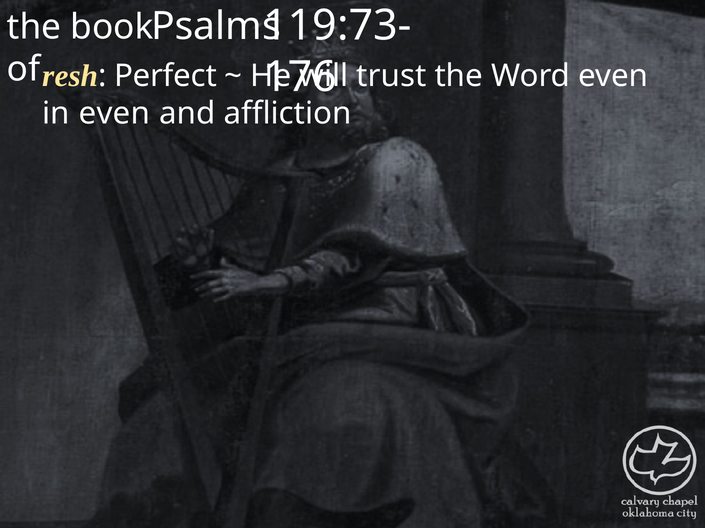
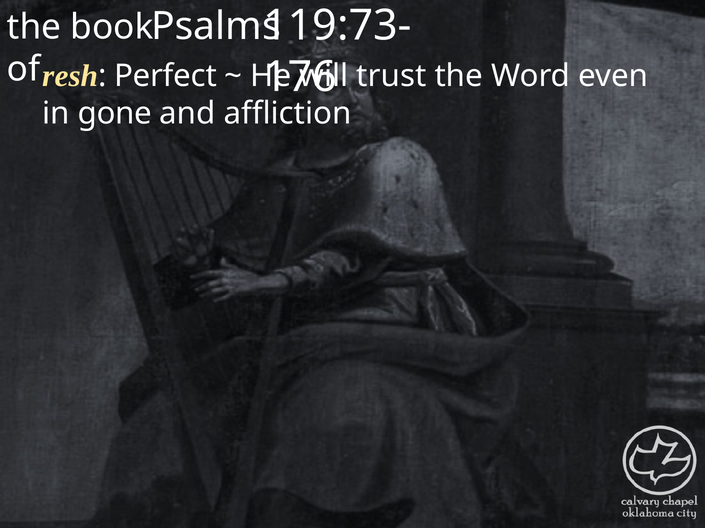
in even: even -> gone (115, 114)
